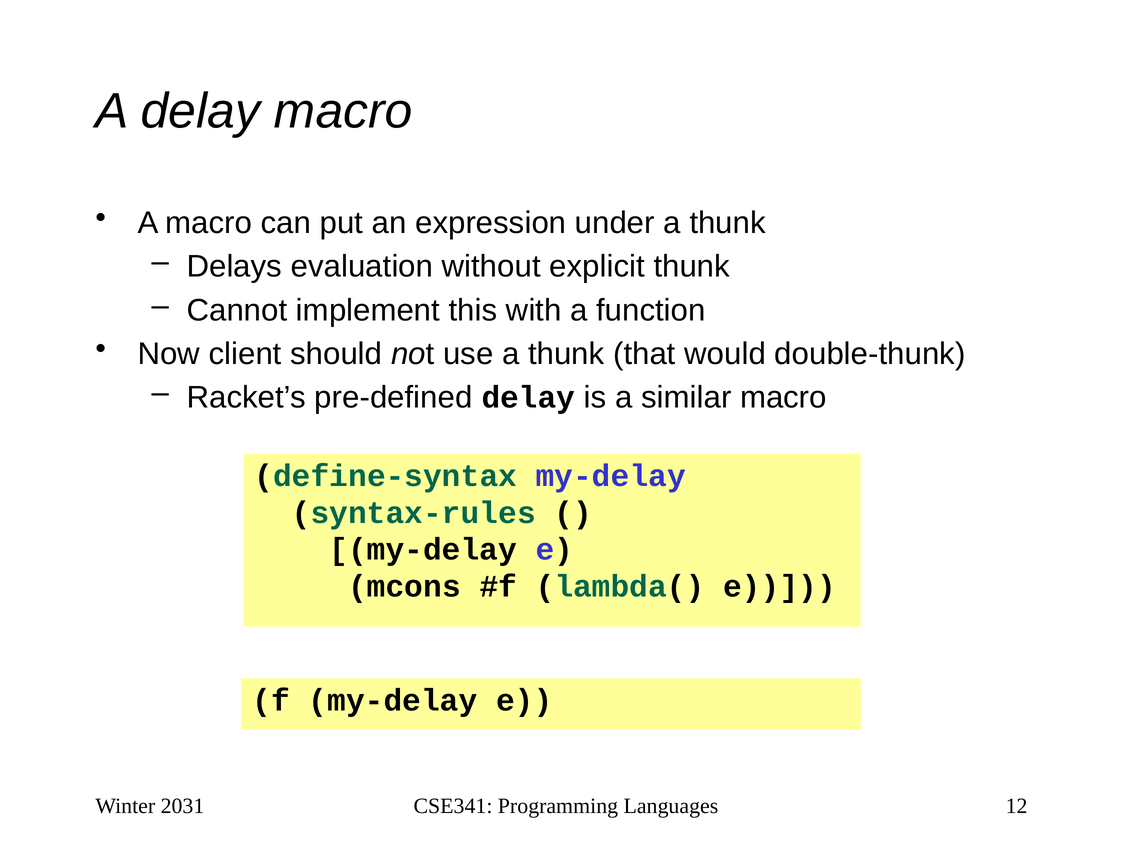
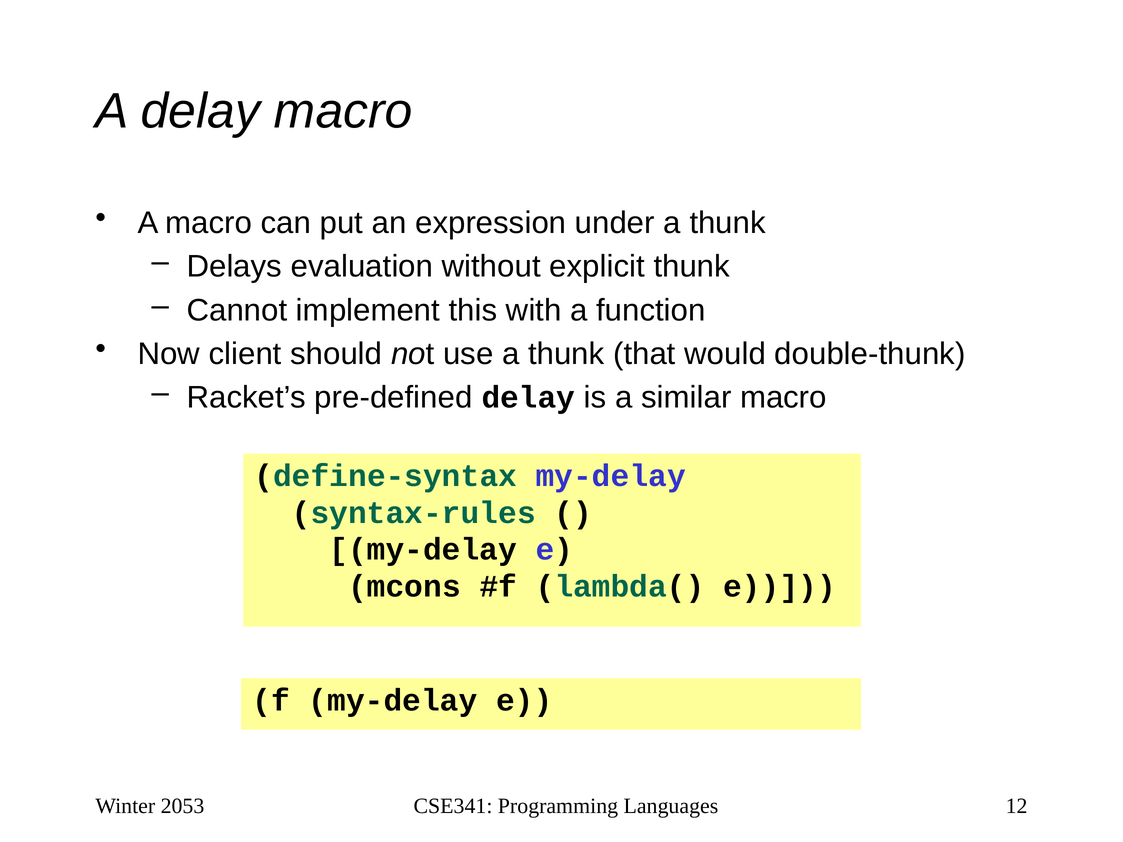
2031: 2031 -> 2053 (182, 806)
